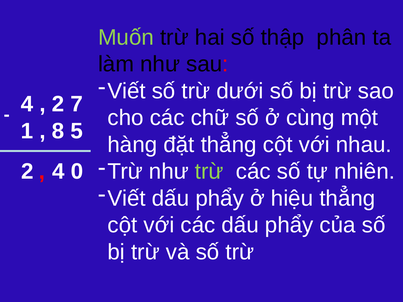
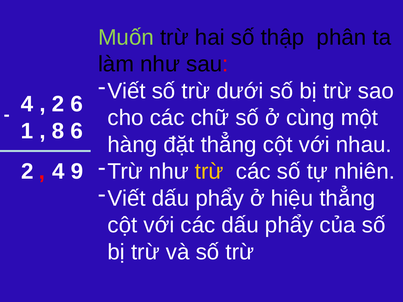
2 7: 7 -> 6 (77, 104)
8 5: 5 -> 6 (77, 131)
trừ colour: light green -> yellow (209, 172)
0: 0 -> 9 (77, 171)
